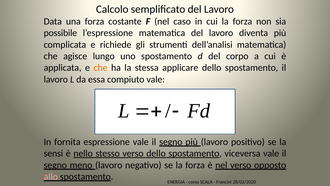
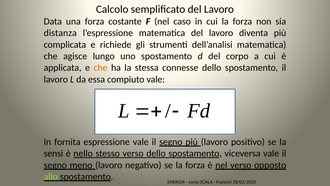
possibile: possibile -> distanza (60, 33)
applicare: applicare -> connesse (180, 68)
allo colour: pink -> light green (51, 176)
